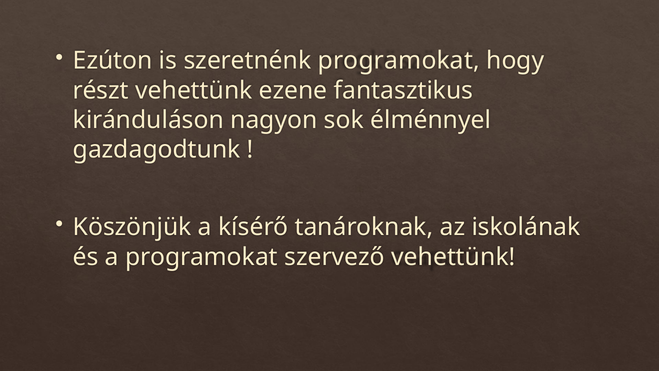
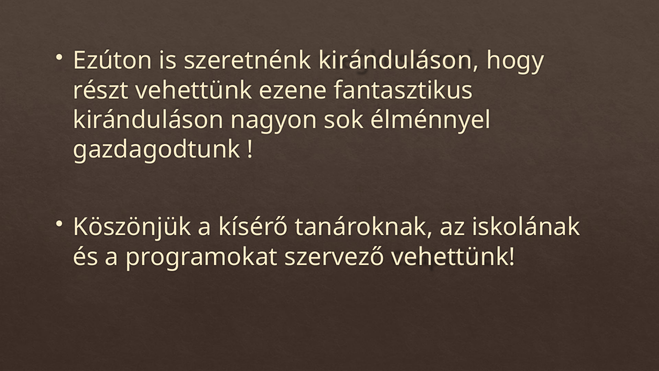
szeretnénk programokat: programokat -> kiránduláson (399, 61)
